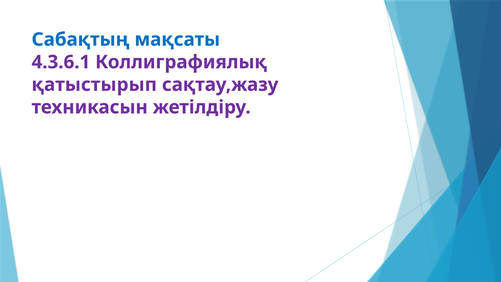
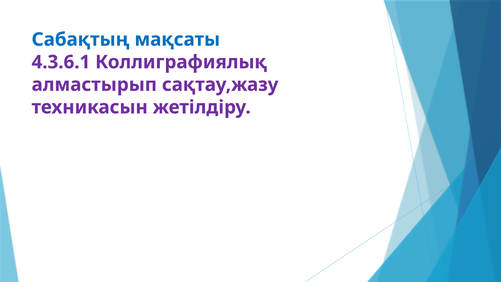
қатыстырып: қатыстырып -> алмастырып (94, 85)
